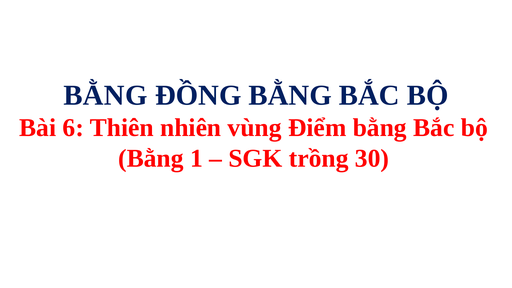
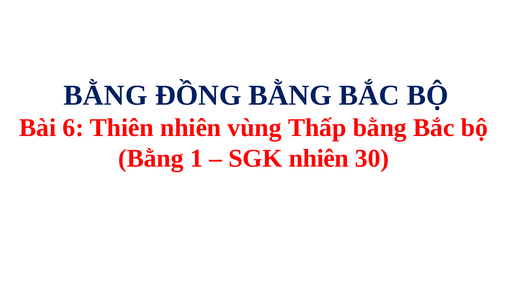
Điểm: Điểm -> Thấp (317, 128)
SGK trồng: trồng -> nhiên (319, 158)
